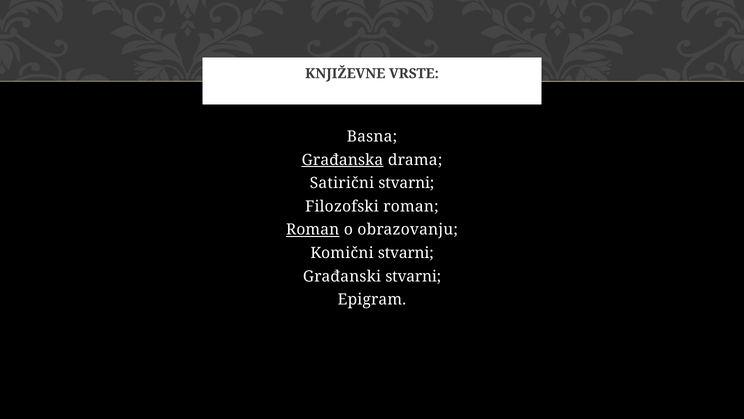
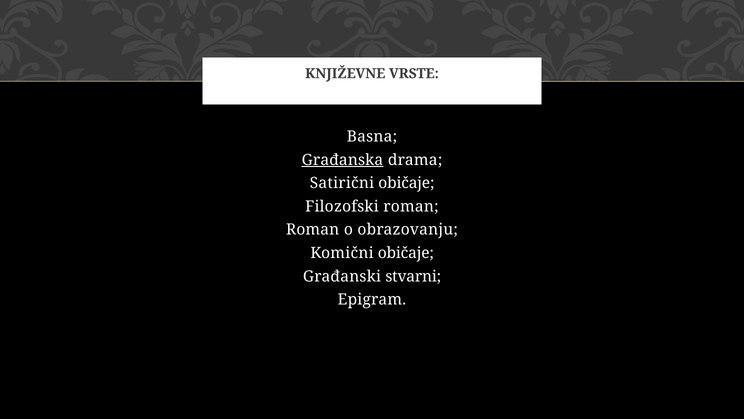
Satirični stvarni: stvarni -> običaje (406, 183)
Roman underline: present -> none (313, 230)
Komični stvarni: stvarni -> običaje (406, 253)
